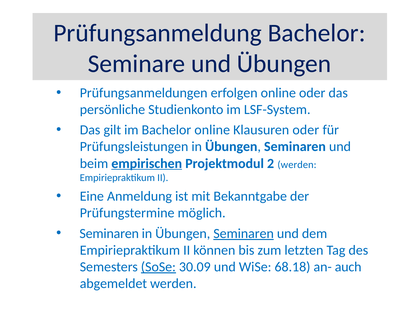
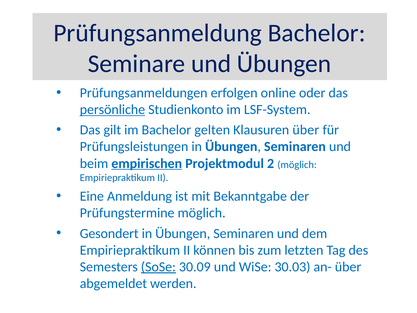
persönliche underline: none -> present (112, 110)
Bachelor online: online -> gelten (212, 130)
Klausuren oder: oder -> über (306, 130)
2 werden: werden -> möglich (297, 164)
Seminaren: Seminaren -> Gesondert (109, 233)
Seminaren underline: present -> none (244, 233)
68.18: 68.18 -> 30.03 (292, 267)
an- auch: auch -> über (348, 267)
